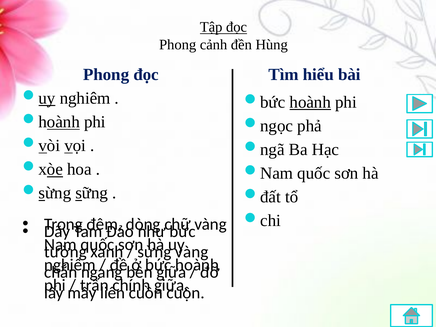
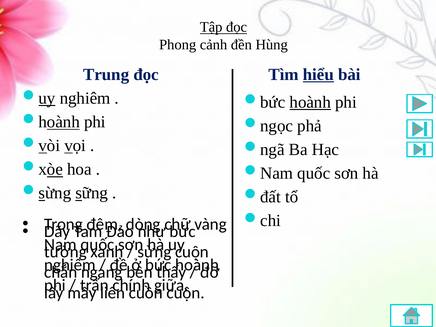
Phong: Phong -> Trung (106, 75)
hiểu underline: none -> present (318, 75)
vàng: vàng -> cuộn (192, 252)
giữa: giữa -> thấy (171, 272)
